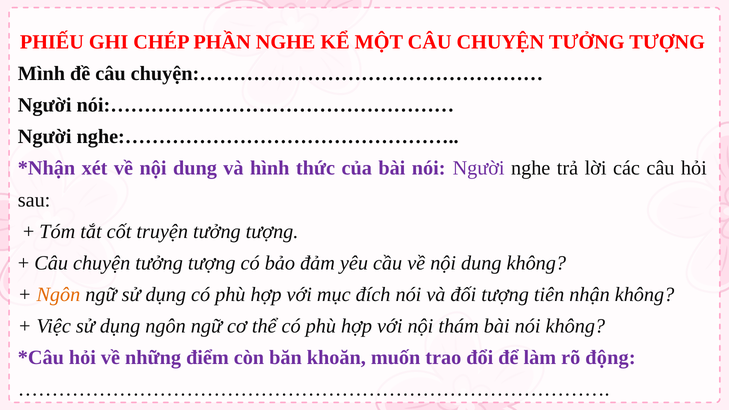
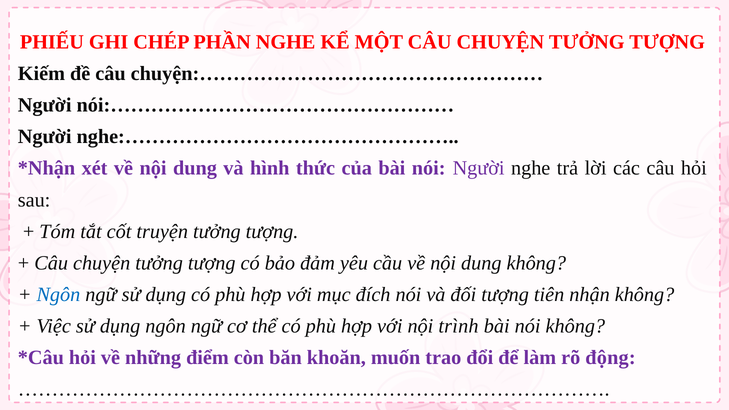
Mình: Mình -> Kiếm (41, 74)
Ngôn colour: orange -> blue (58, 295)
thám: thám -> trình (459, 326)
